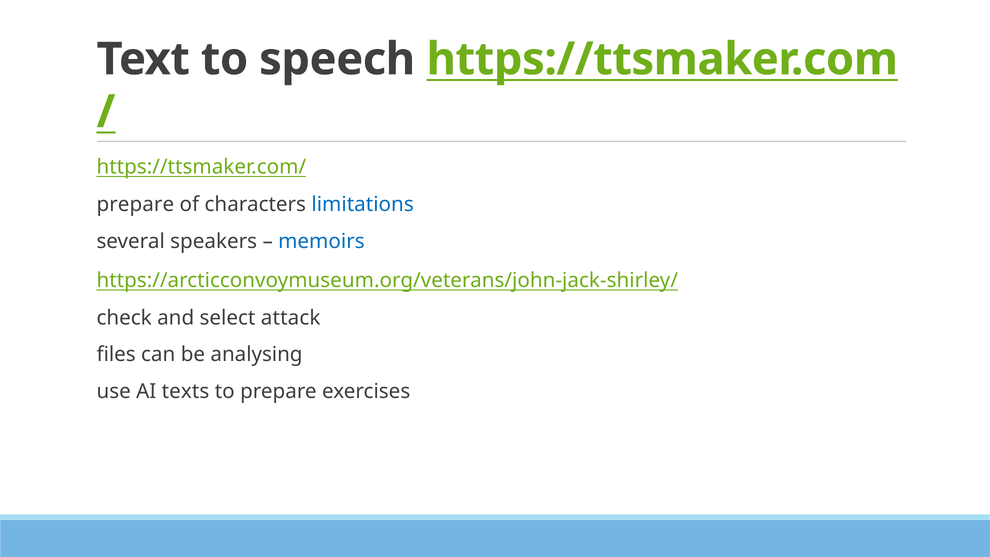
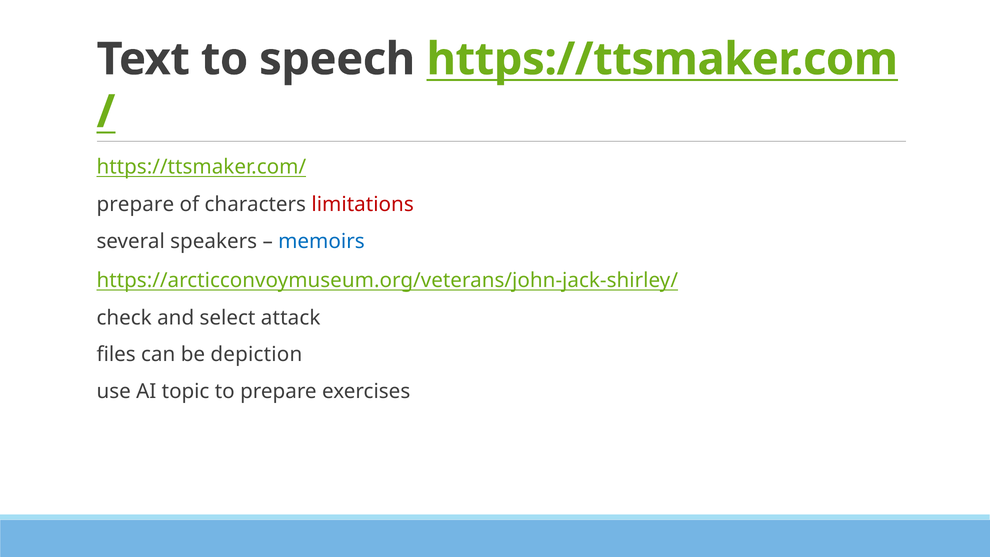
limitations colour: blue -> red (363, 204)
analysing: analysing -> depiction (256, 354)
texts: texts -> topic (186, 391)
